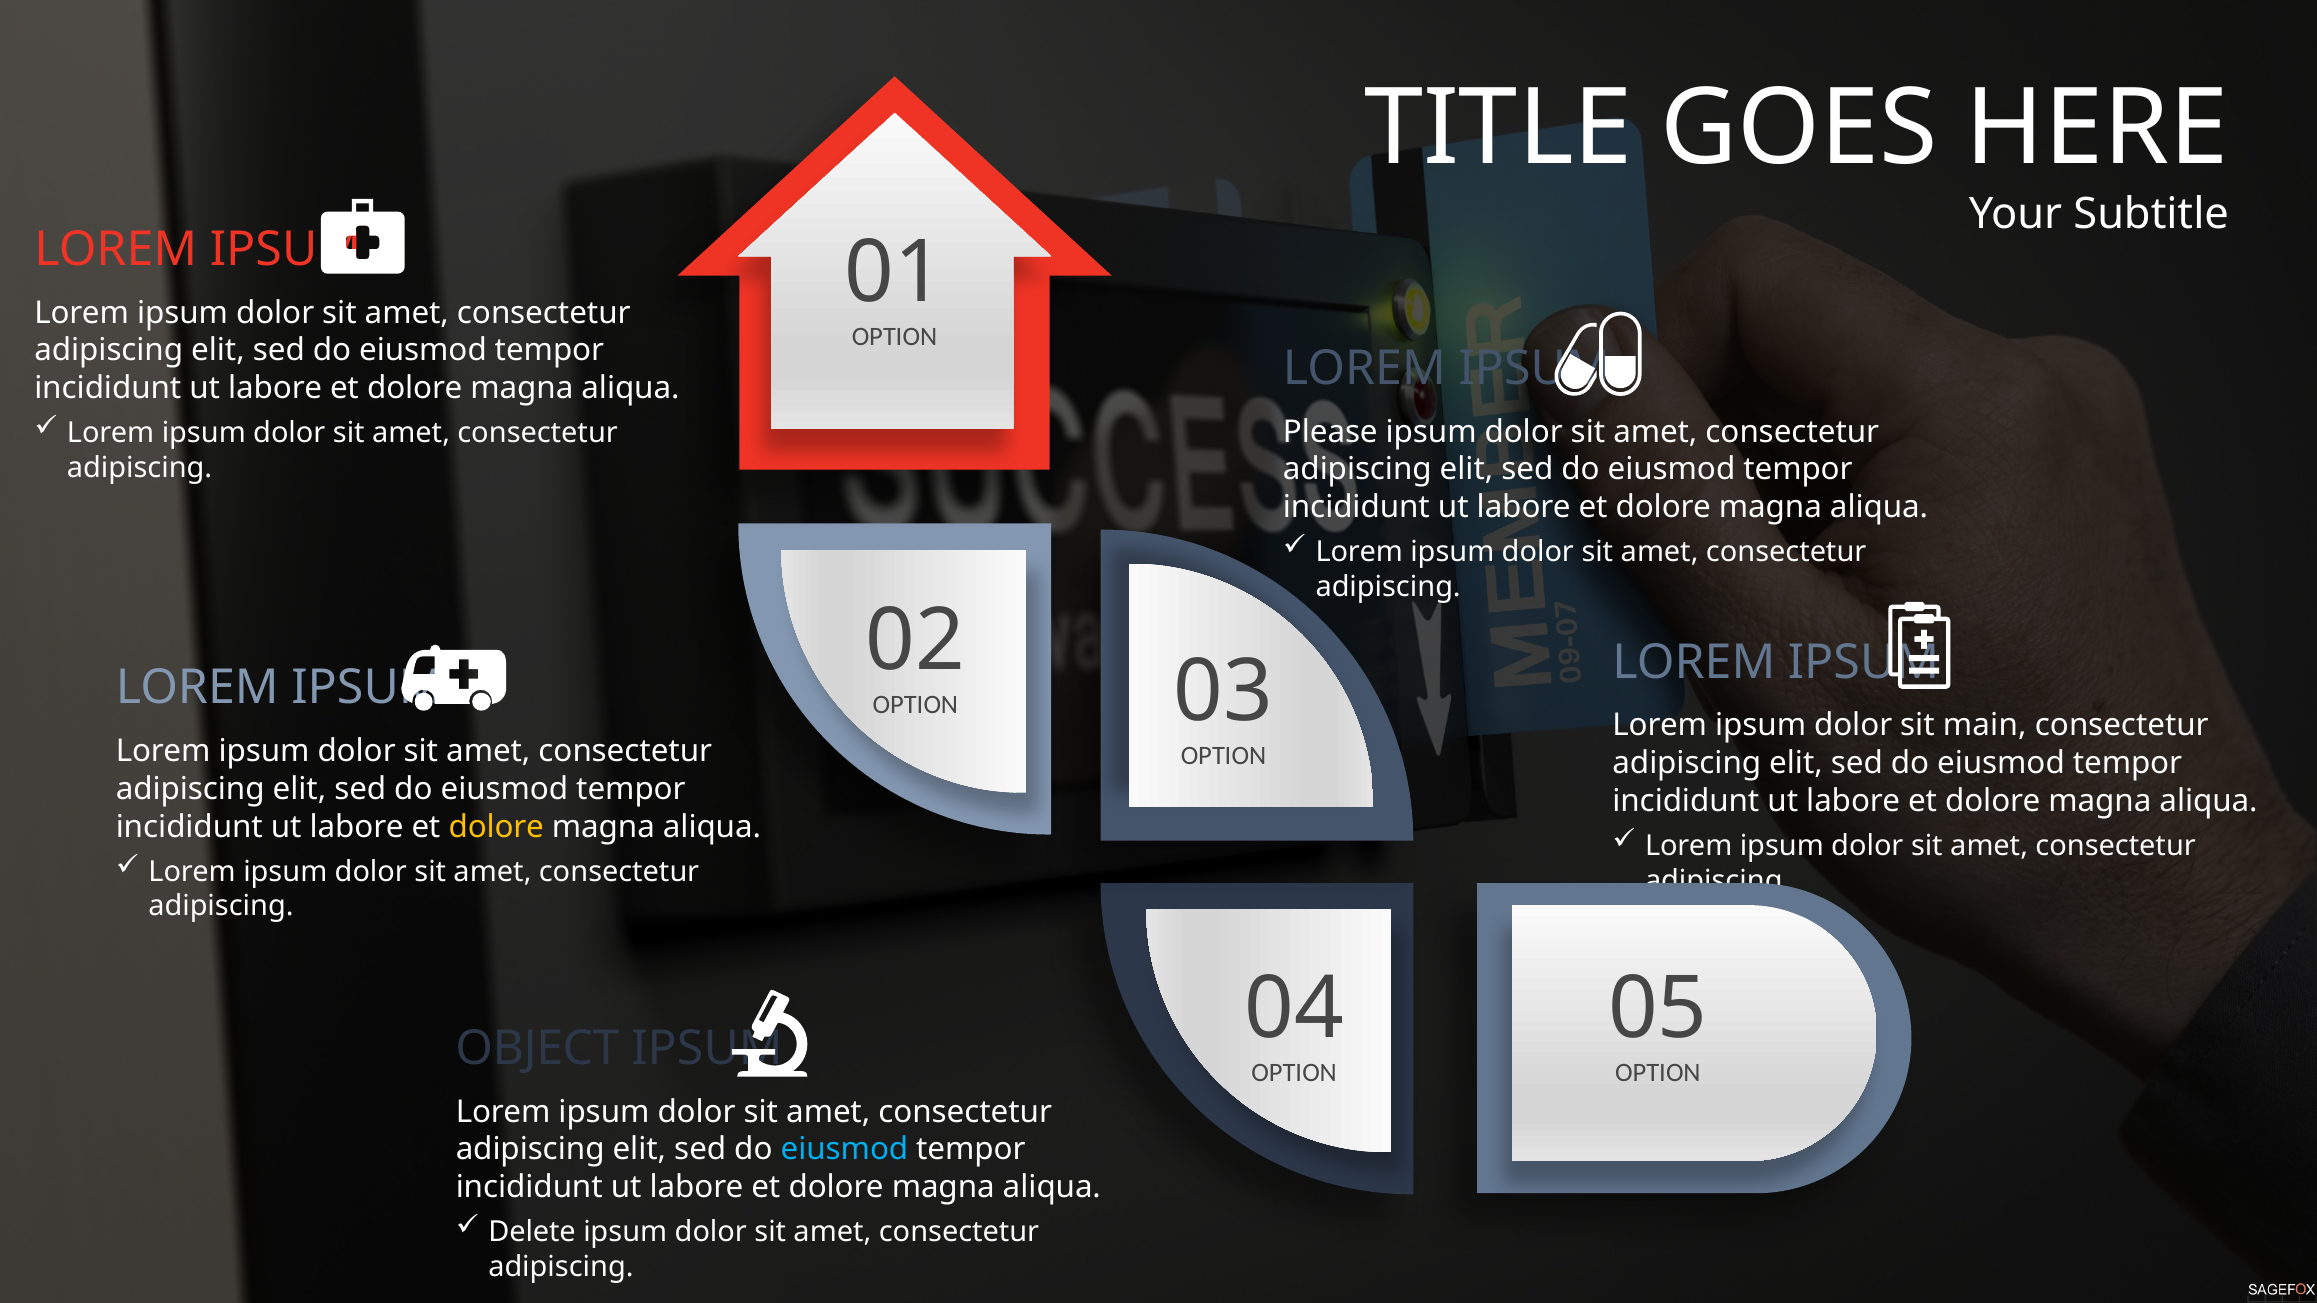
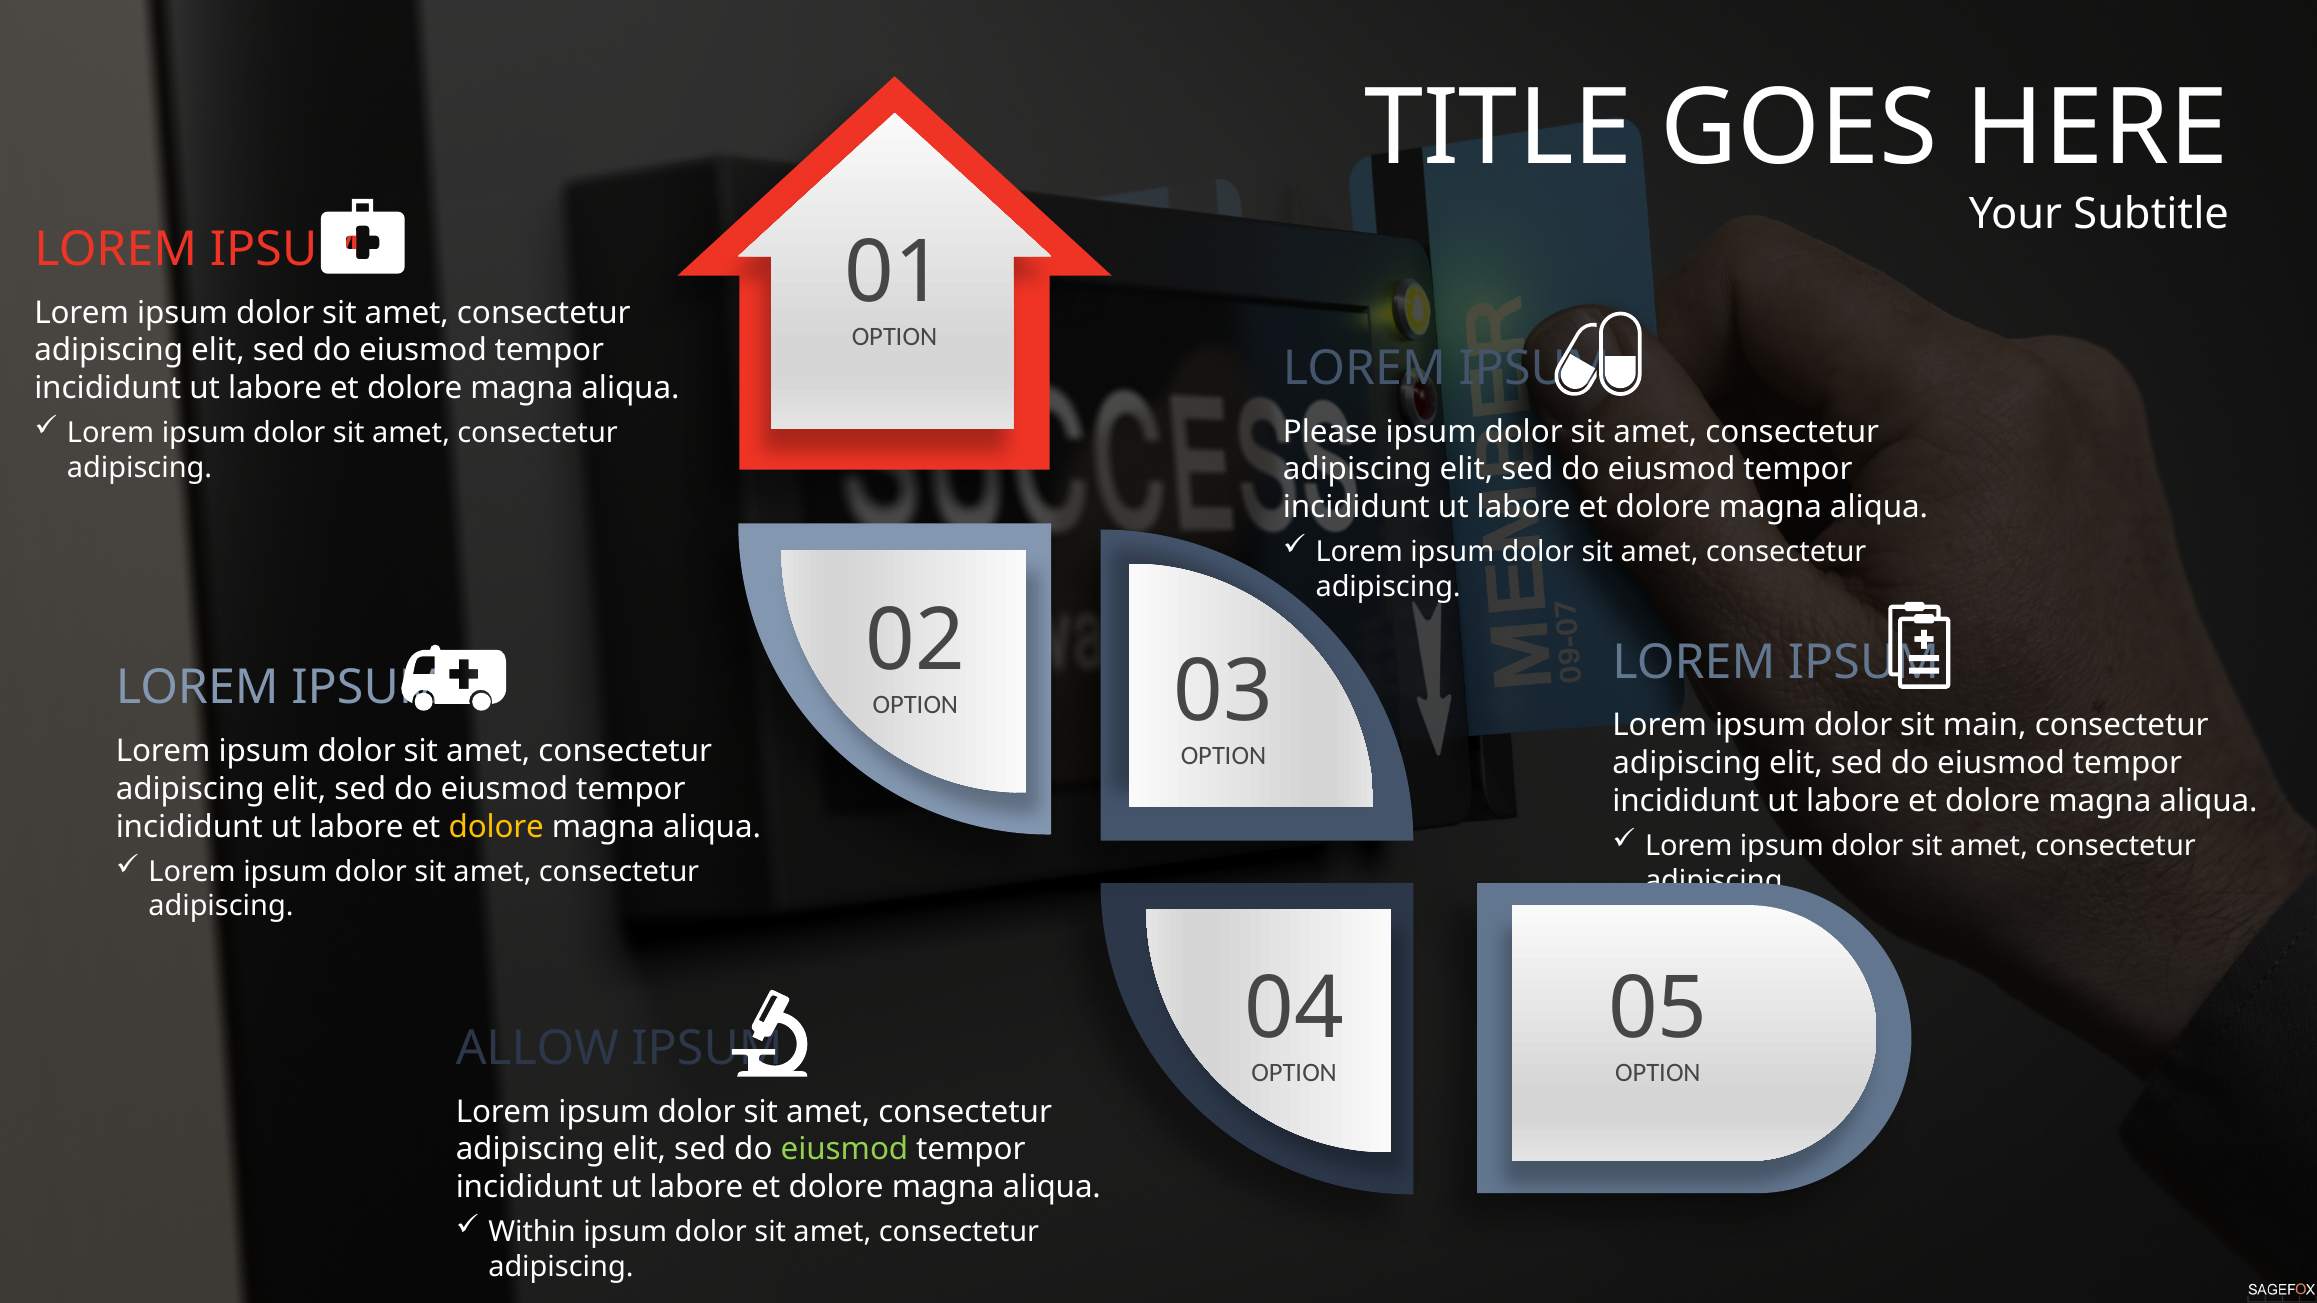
OBJECT: OBJECT -> ALLOW (537, 1049)
eiusmod colour: light blue -> light green (844, 1150)
Delete: Delete -> Within (532, 1232)
